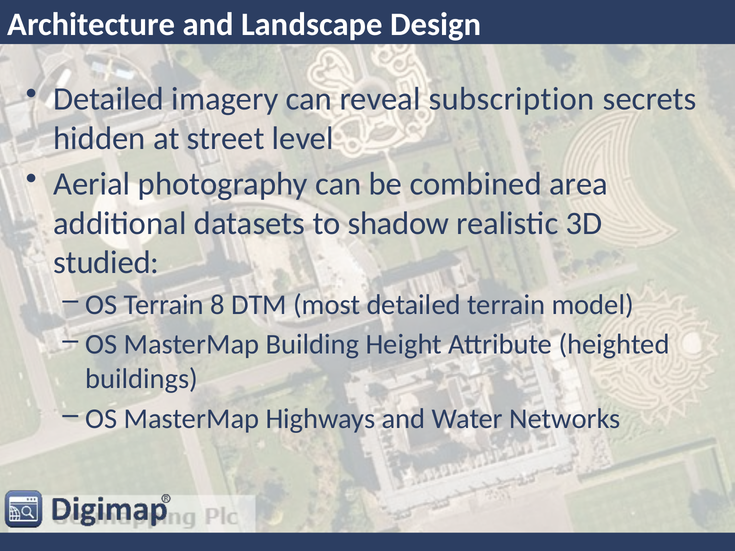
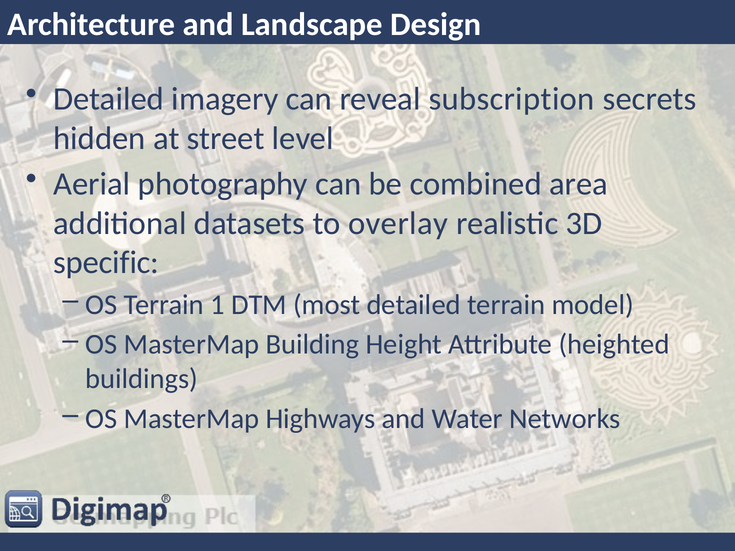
shadow: shadow -> overlay (398, 223)
studied: studied -> specific (106, 263)
8: 8 -> 1 (218, 305)
